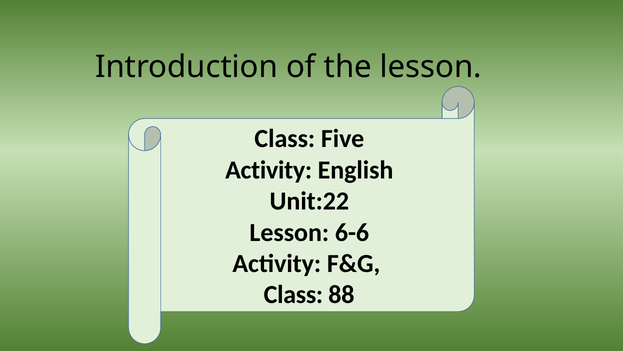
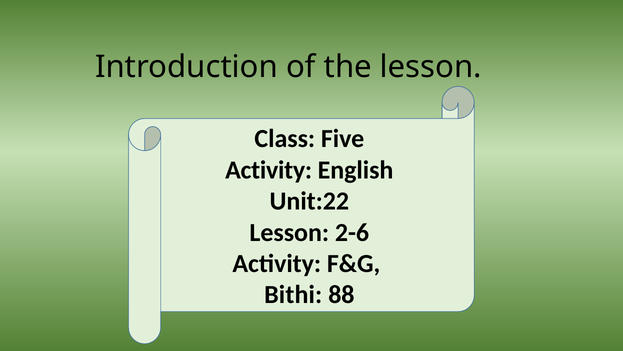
6-6: 6-6 -> 2-6 (352, 232)
Class: Class -> Bithi (293, 294)
